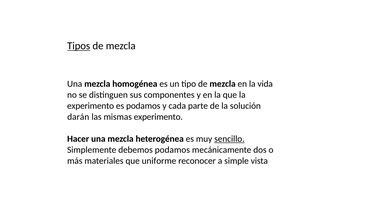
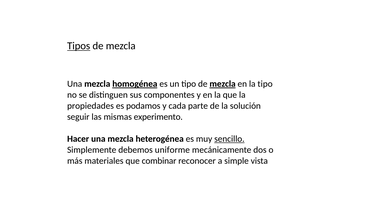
homogénea underline: none -> present (135, 84)
mezcla underline: none -> present (223, 84)
la vida: vida -> tipo (265, 84)
experimento: experimento -> propiedades (91, 106)
darán: darán -> seguir (78, 117)
debemos podamos: podamos -> uniforme (172, 150)
uniforme: uniforme -> combinar (159, 161)
